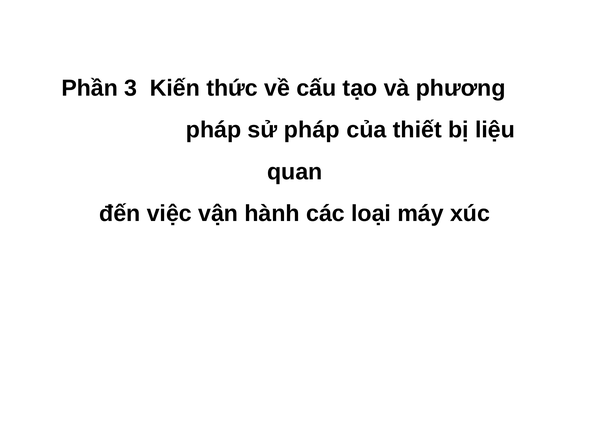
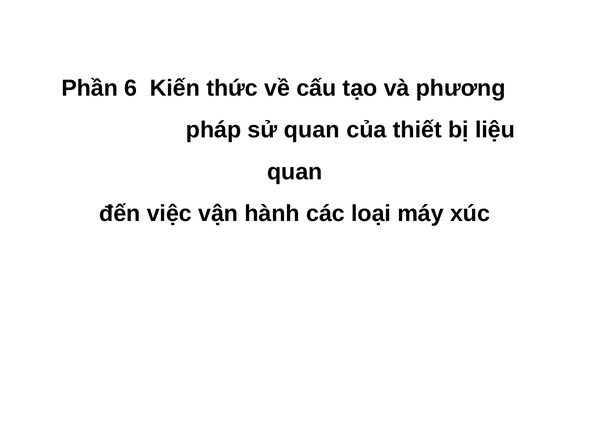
3: 3 -> 6 (131, 88)
sử pháp: pháp -> quan (312, 130)
